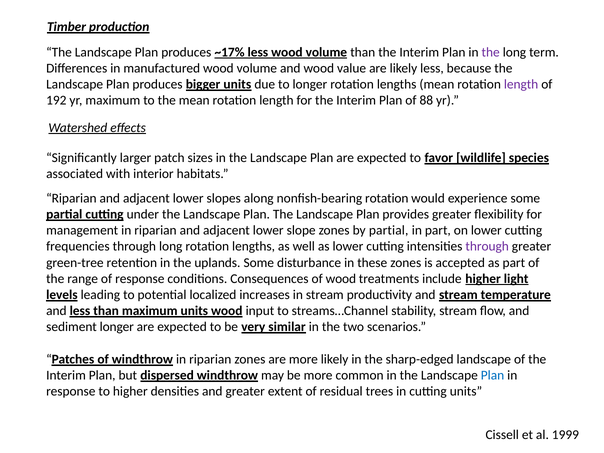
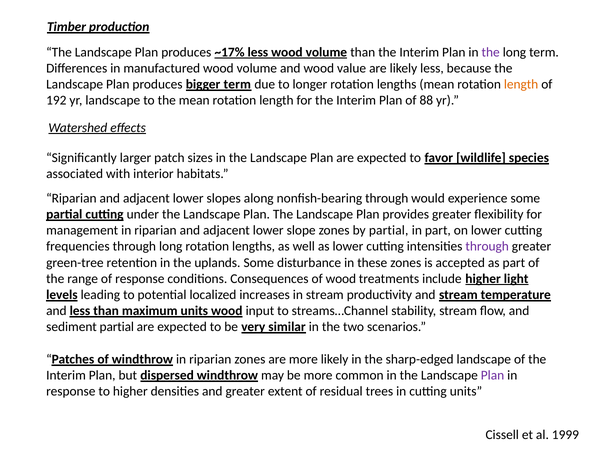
bigger units: units -> term (237, 84)
length colour: purple -> orange (521, 84)
yr maximum: maximum -> landscape (113, 100)
nonfish-bearing rotation: rotation -> through (387, 198)
sediment longer: longer -> partial (117, 327)
Plan colour: blue -> purple (493, 375)
